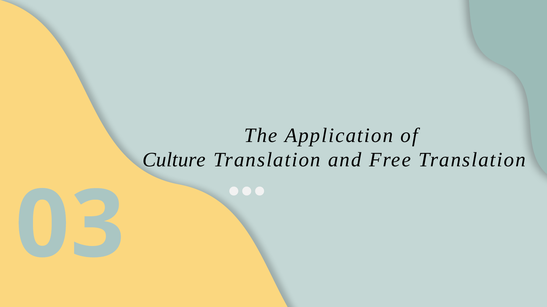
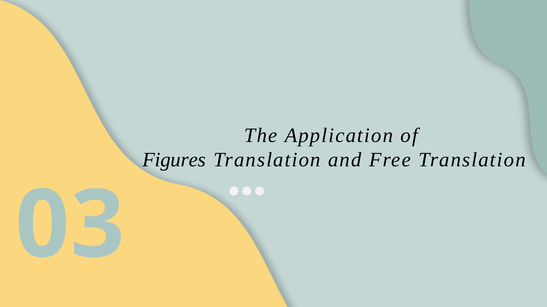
Culture: Culture -> Figures (174, 160)
